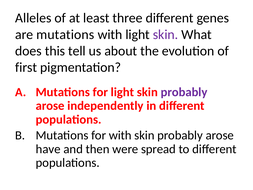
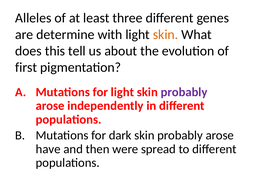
are mutations: mutations -> determine (65, 34)
skin colour: purple -> orange (166, 34)
for with: with -> dark (120, 135)
